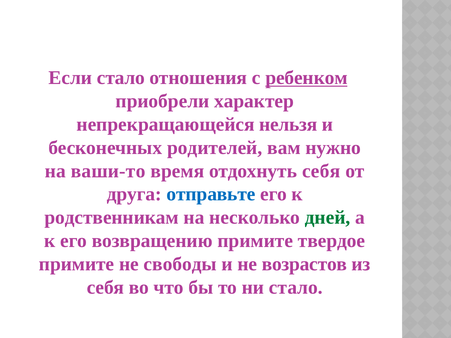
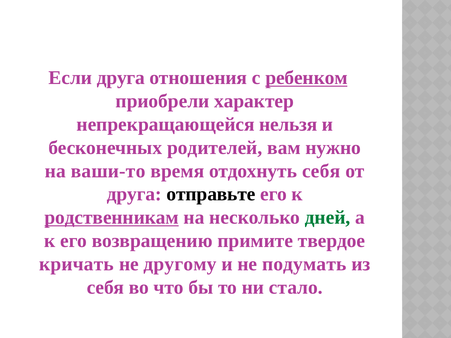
Если стало: стало -> друга (121, 78)
отправьте colour: blue -> black (211, 194)
родственникам underline: none -> present (112, 218)
примите: примите -> кричать (76, 264)
свободы: свободы -> другому (180, 264)
возрастов: возрастов -> подумать (304, 264)
